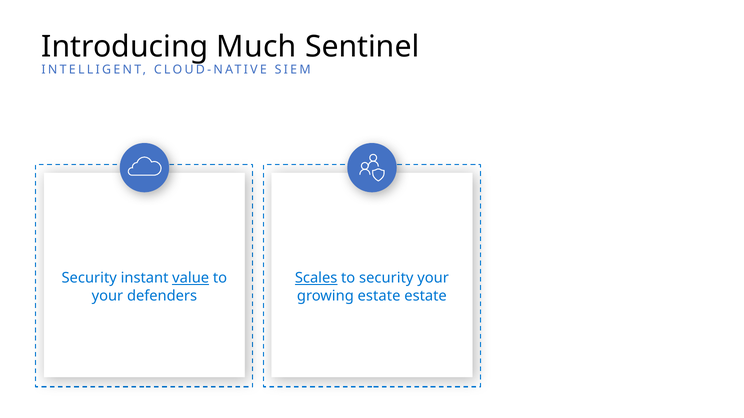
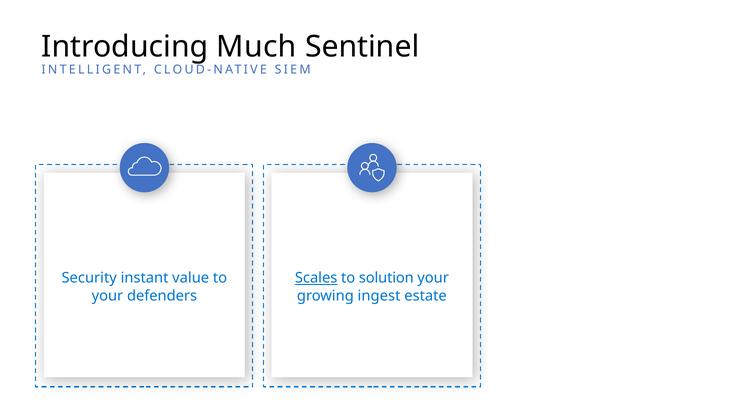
value underline: present -> none (191, 278)
to security: security -> solution (386, 278)
growing estate: estate -> ingest (379, 296)
